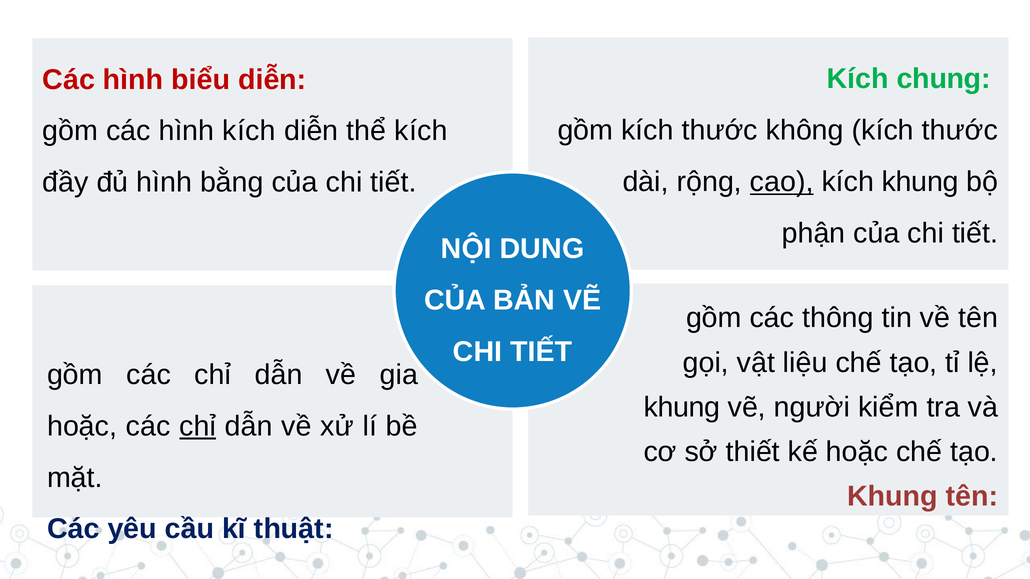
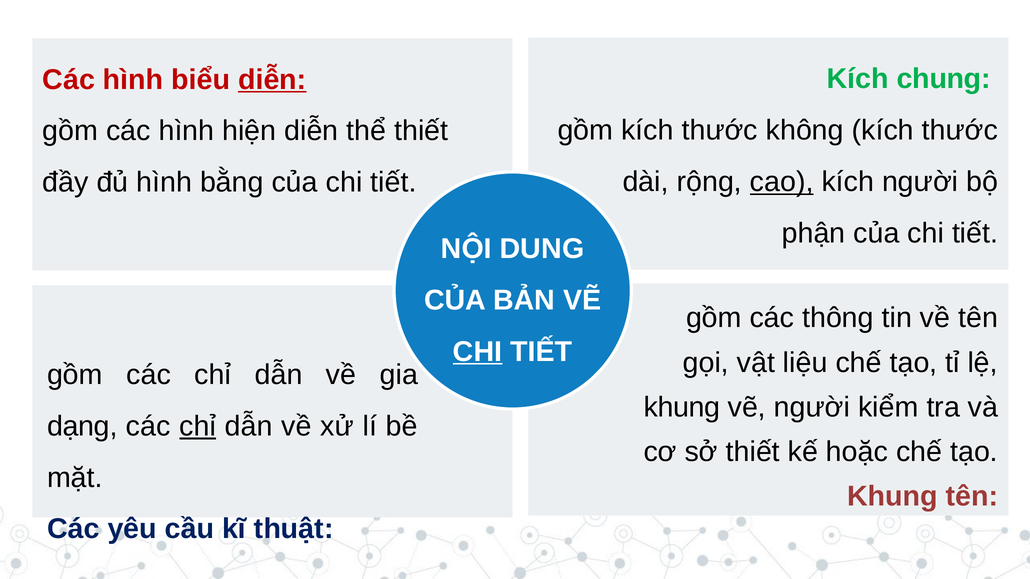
diễn underline: none -> present (272, 80)
hình kích: kích -> hiện (249, 131)
thể kích: kích -> thiết (421, 131)
kích khung: khung -> người (920, 182)
CHI underline: none -> present (478, 352)
hoặc: hoặc -> dạng (82, 426)
